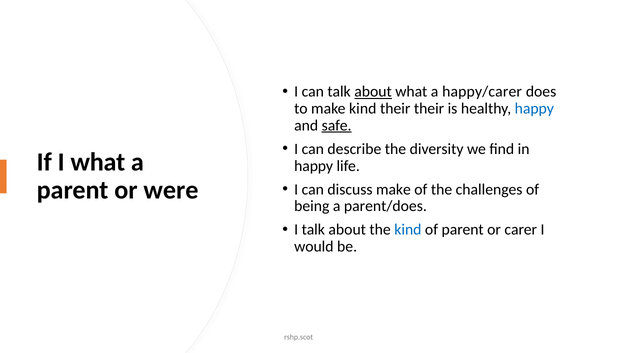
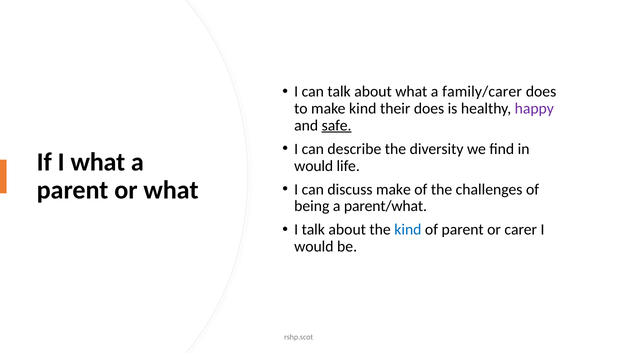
about underline: present -> none (373, 92)
happy/carer: happy/carer -> family/carer (482, 92)
their their: their -> does (429, 108)
happy colour: blue -> purple (534, 108)
happy: happy -> would (314, 166)
or were: were -> what (171, 190)
parent/does: parent/does -> parent/what (385, 206)
